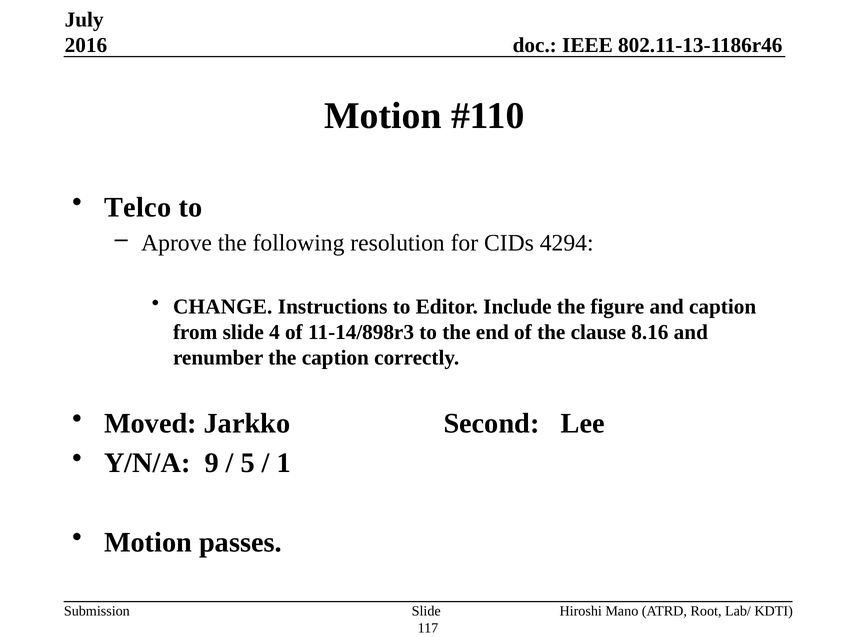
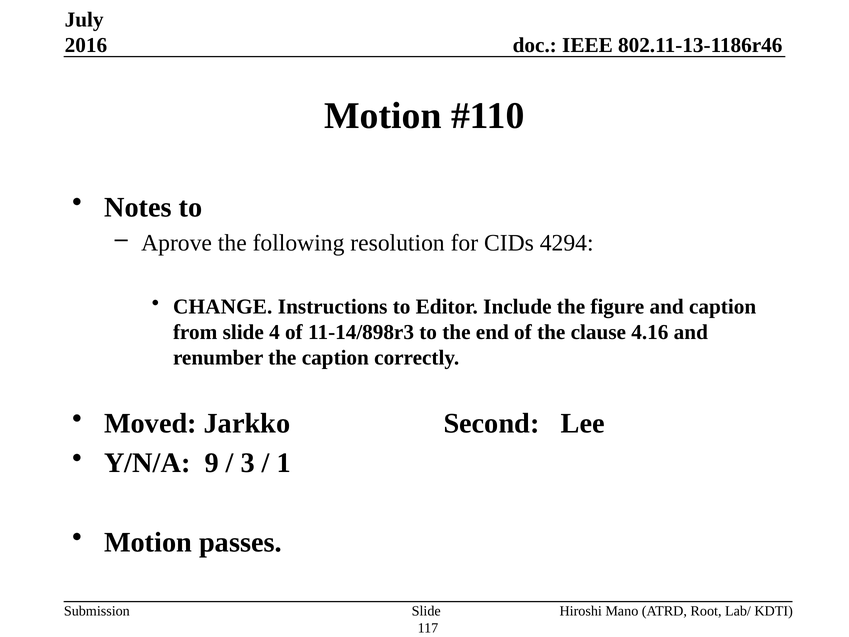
Telco: Telco -> Notes (138, 207)
8.16: 8.16 -> 4.16 (650, 332)
5: 5 -> 3 (248, 463)
